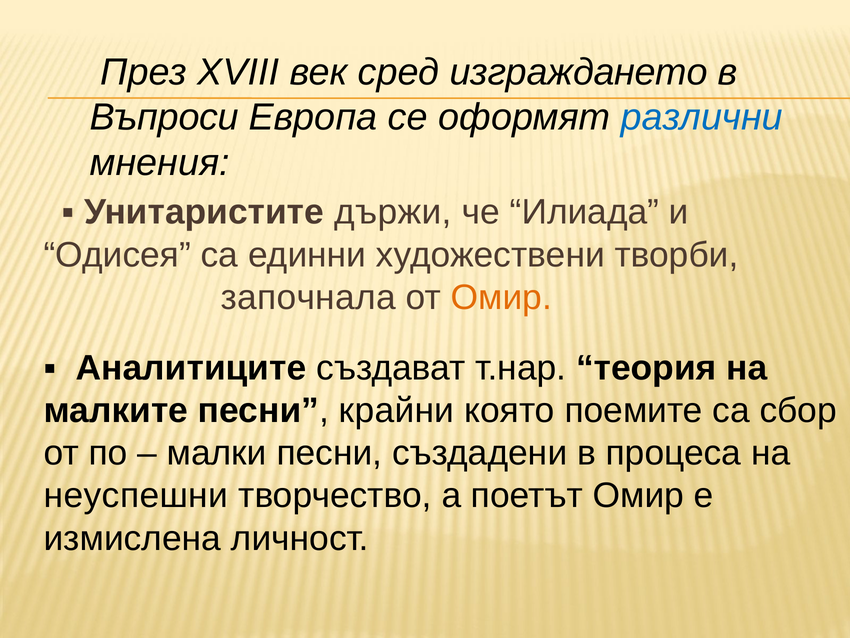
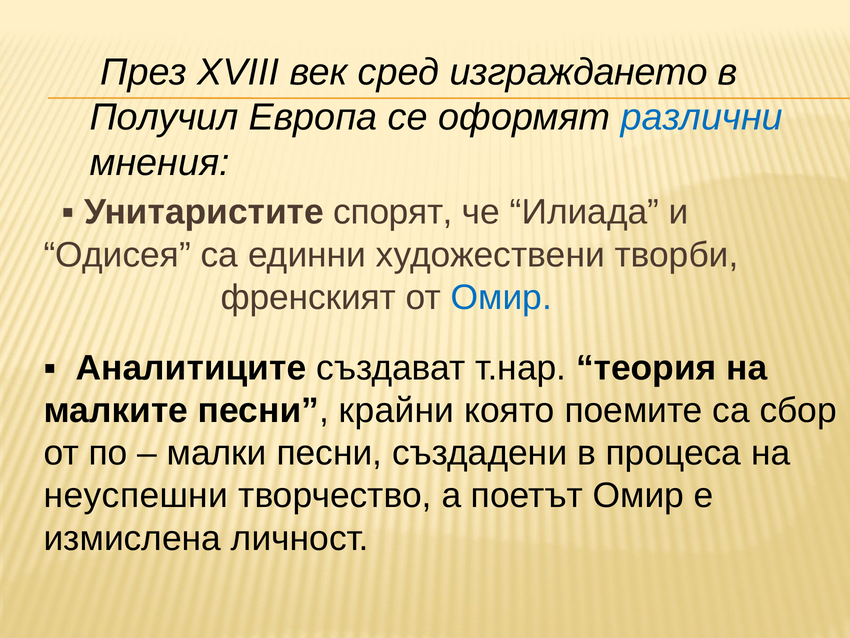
Въпроси: Въпроси -> Получил (164, 117)
държи: държи -> спорят (393, 212)
започнала: започнала -> френският (308, 297)
Омир colour: orange -> blue (501, 297)
